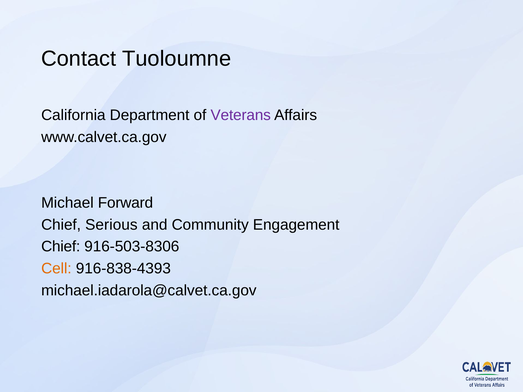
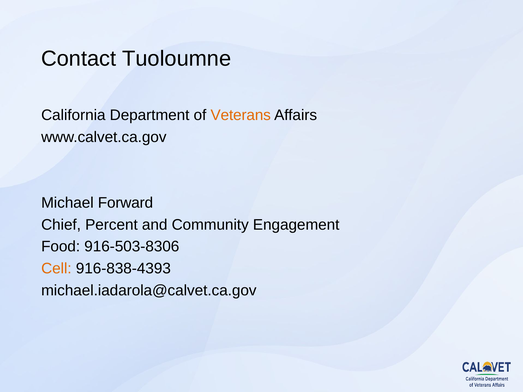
Veterans colour: purple -> orange (241, 115)
Serious: Serious -> Percent (111, 225)
Chief: Chief -> Food (61, 247)
